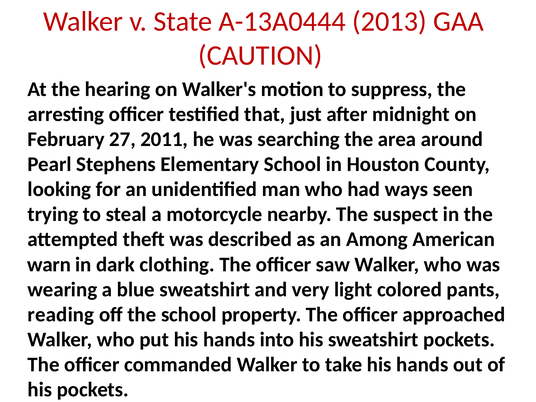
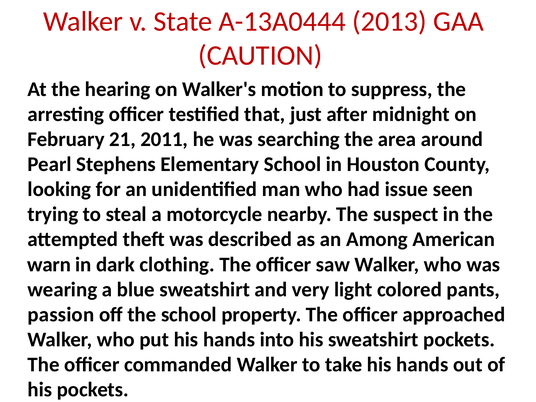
27: 27 -> 21 (123, 139)
ways: ways -> issue (406, 189)
reading: reading -> passion (61, 315)
